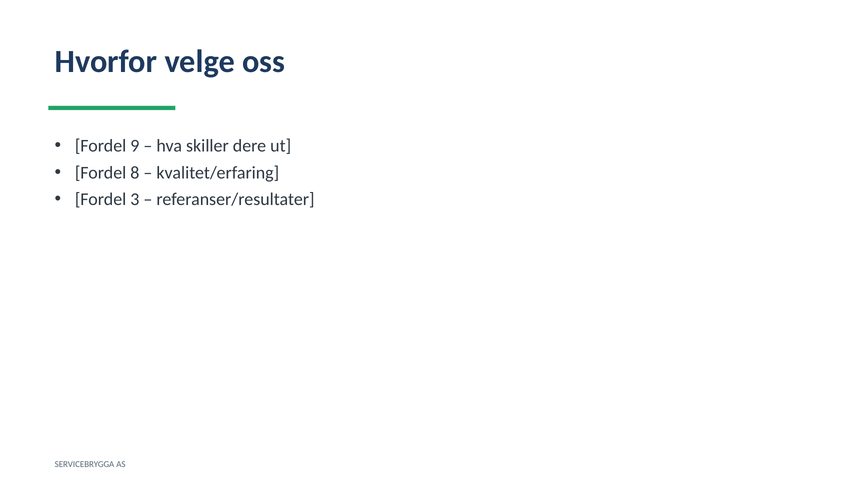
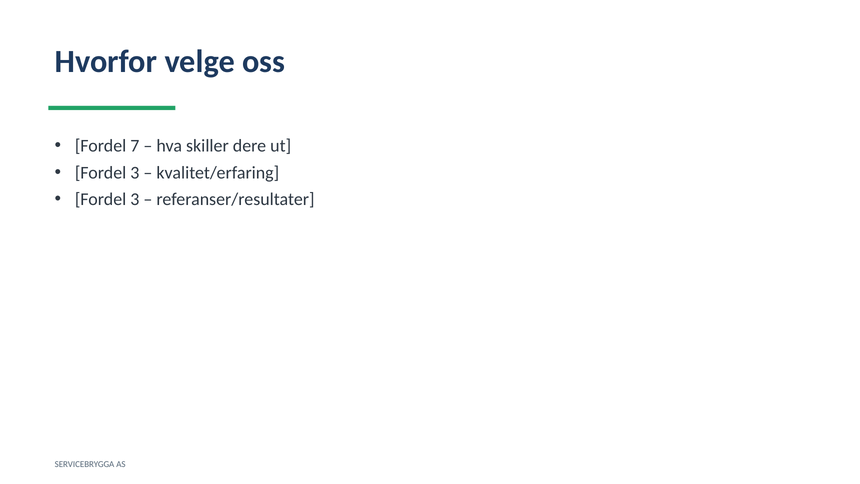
9: 9 -> 7 (135, 146)
8: 8 -> 3 (135, 173)
